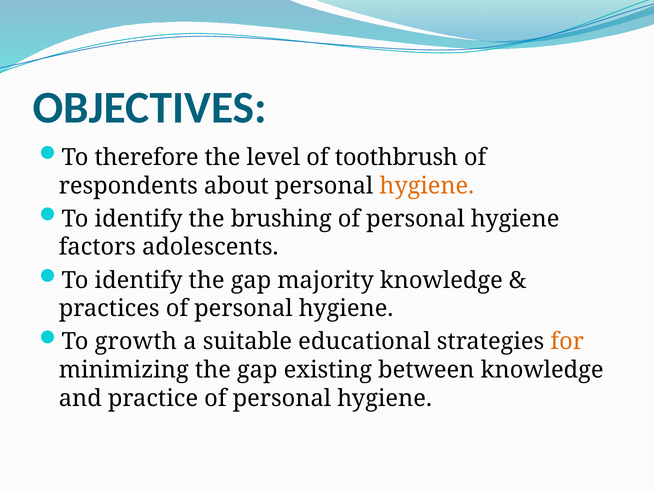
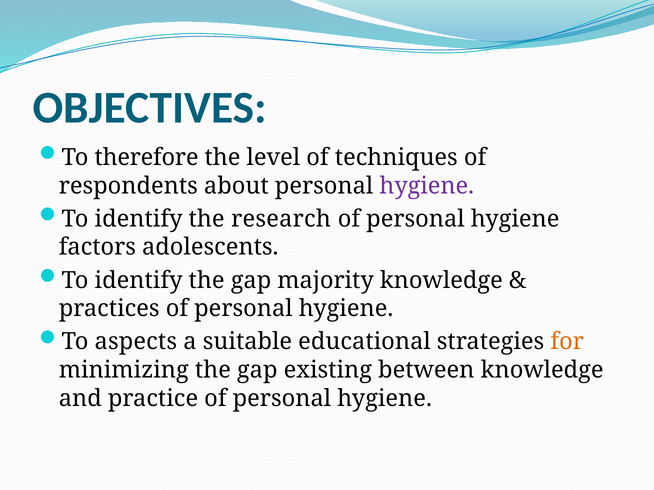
toothbrush: toothbrush -> techniques (396, 158)
hygiene colour: orange -> purple (427, 186)
brushing: brushing -> research (281, 219)
growth: growth -> aspects (136, 342)
